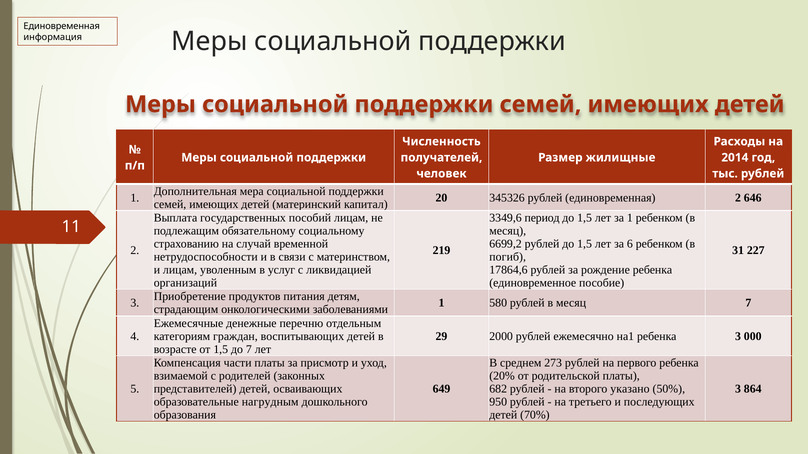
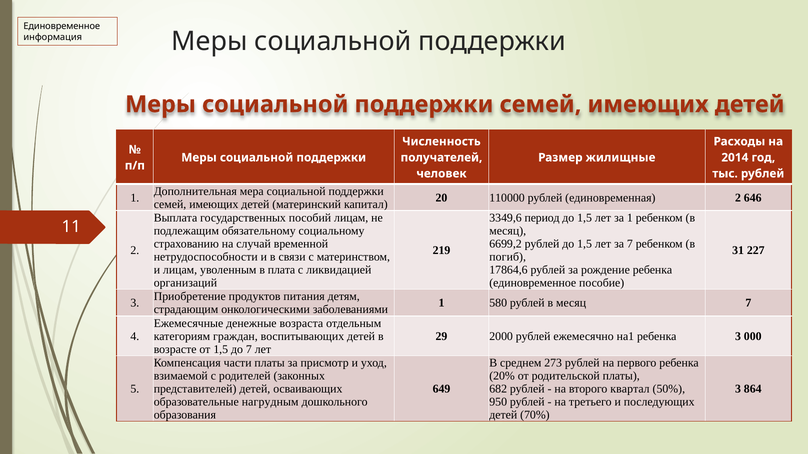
Единовременная: Единовременная -> Единовременное (62, 26)
345326: 345326 -> 110000 (507, 198)
за 6: 6 -> 7 (630, 244)
услуг: услуг -> плата (282, 270)
перечню: перечню -> возраста (301, 324)
указано: указано -> квартал (630, 389)
